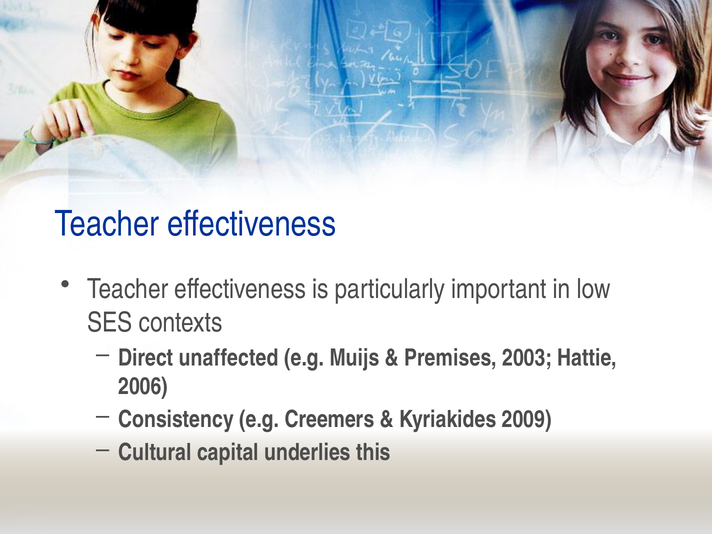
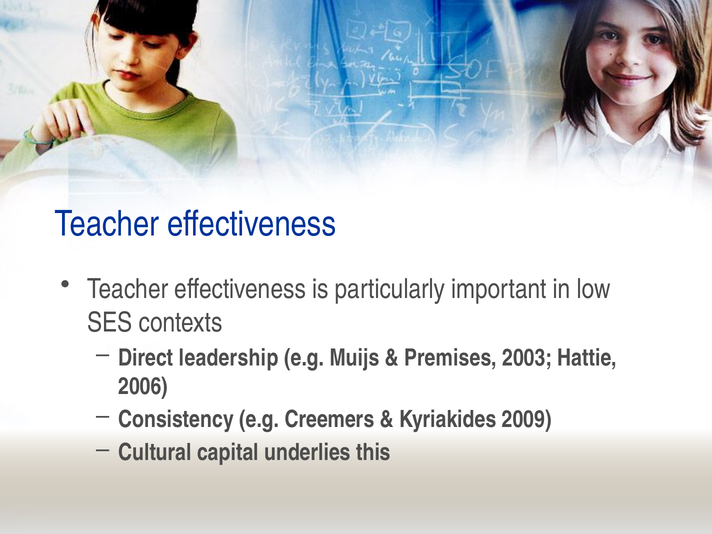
unaffected: unaffected -> leadership (229, 358)
